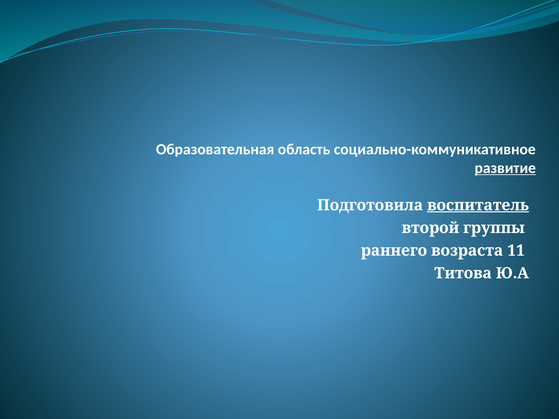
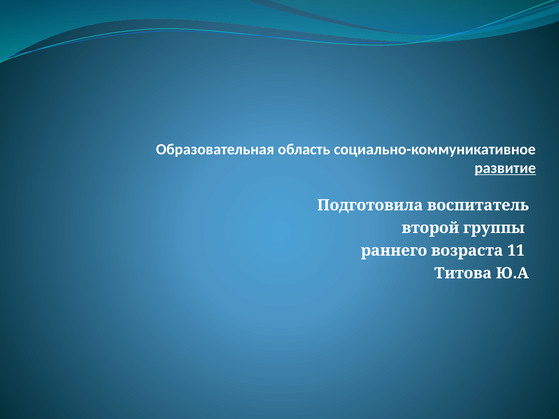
воспитатель underline: present -> none (478, 205)
